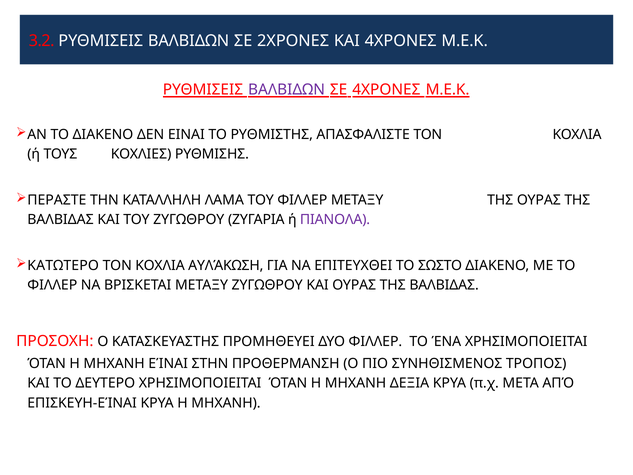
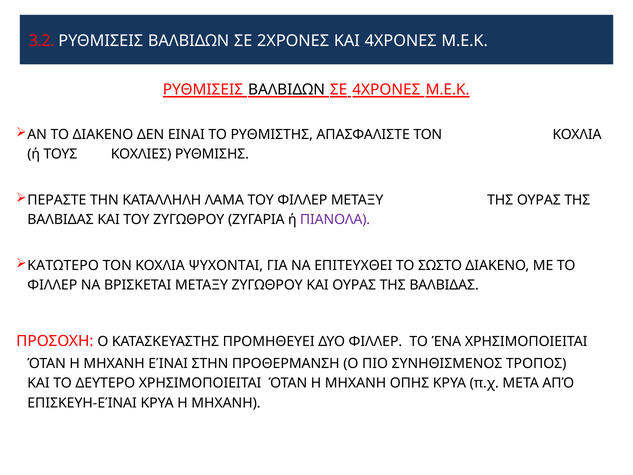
ΒΑΛΒΙΔΩΝ colour: purple -> black (287, 90)
ΑΥΛΆΚΩΣΗ: ΑΥΛΆΚΩΣΗ -> ΨΥΧΟΝΤΑΙ (226, 265)
ΔΕΞΙΑ: ΔΕΞΙΑ -> ΟΠΗΣ (410, 383)
